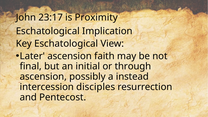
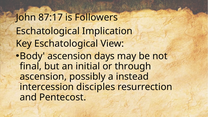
23:17: 23:17 -> 87:17 (51, 17)
Proximity: Proximity -> Followers (96, 17)
Later: Later -> Body (32, 56)
faith: faith -> days (104, 56)
